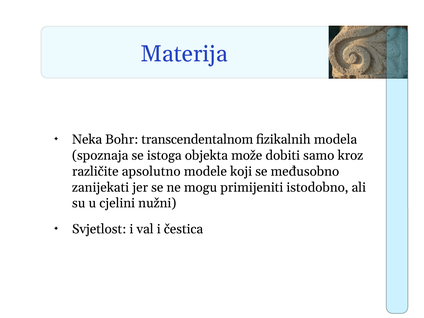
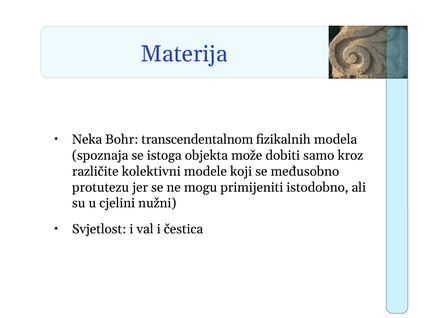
apsolutno: apsolutno -> kolektivni (151, 171)
zanijekati: zanijekati -> protutezu (101, 187)
